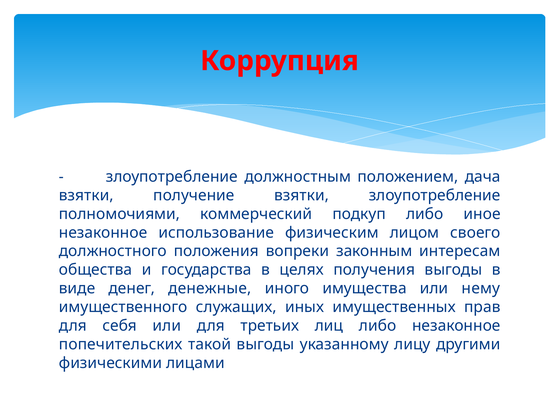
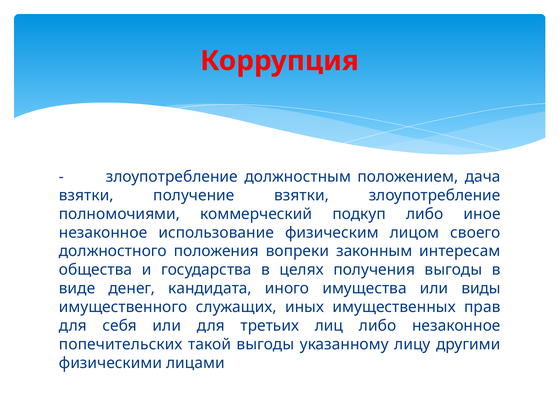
денежные: денежные -> кандидата (210, 289)
нему: нему -> виды (481, 289)
